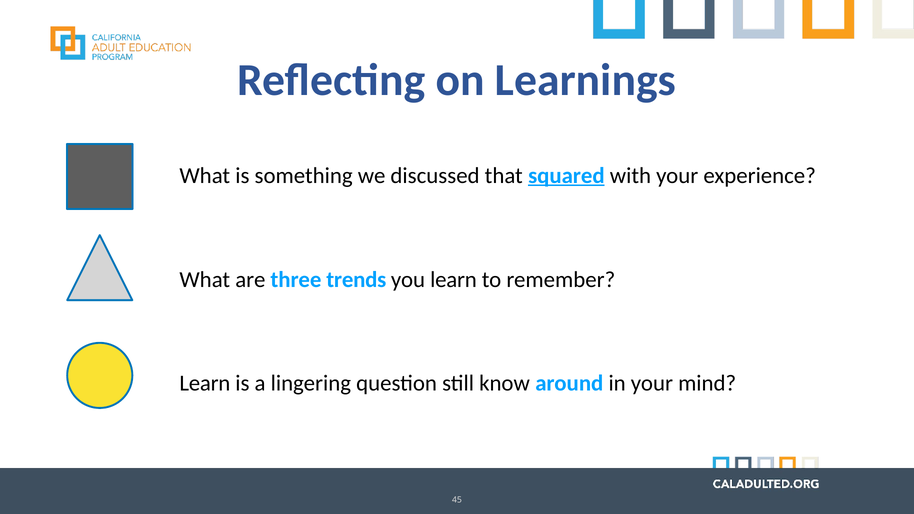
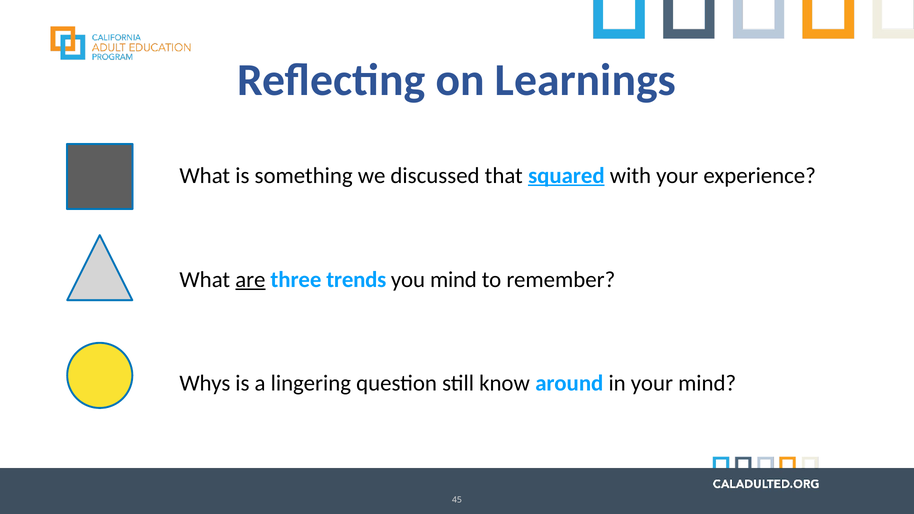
are underline: none -> present (250, 280)
you learn: learn -> mind (453, 280)
Learn: Learn -> Whys (205, 384)
